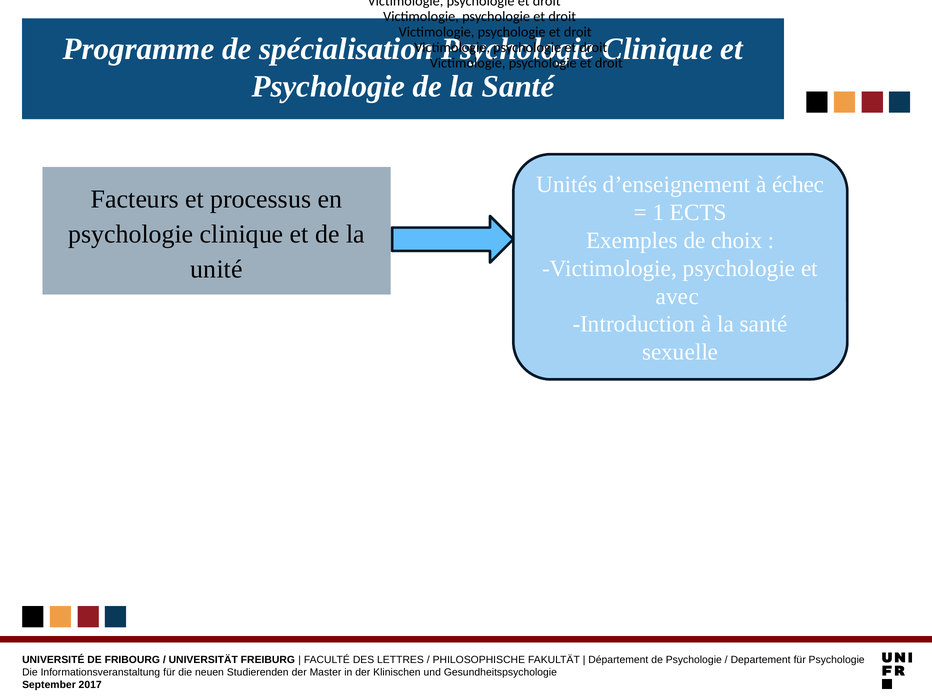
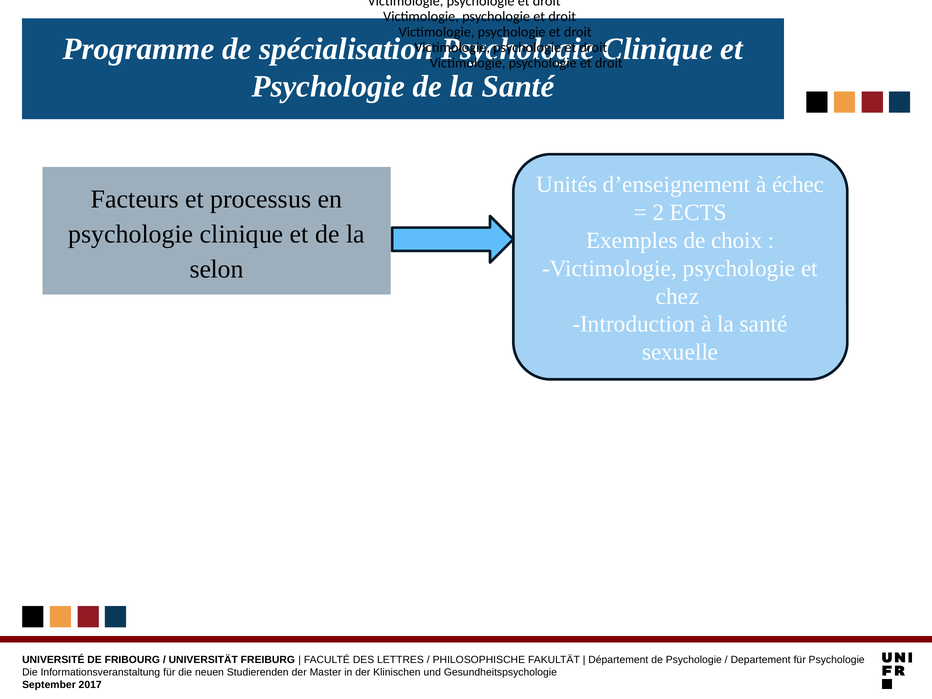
1: 1 -> 2 (658, 212)
unité: unité -> selon (217, 269)
avec: avec -> chez (677, 296)
